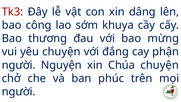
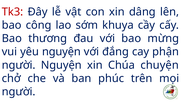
yêu chuyện: chuyện -> nguyện (61, 52)
